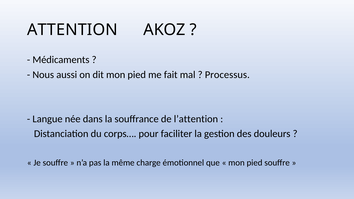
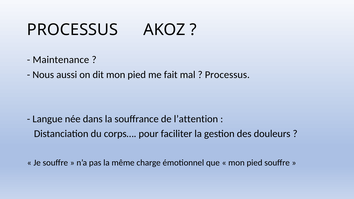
ATTENTION: ATTENTION -> PROCESSUS (73, 30)
Médicaments: Médicaments -> Maintenance (61, 60)
